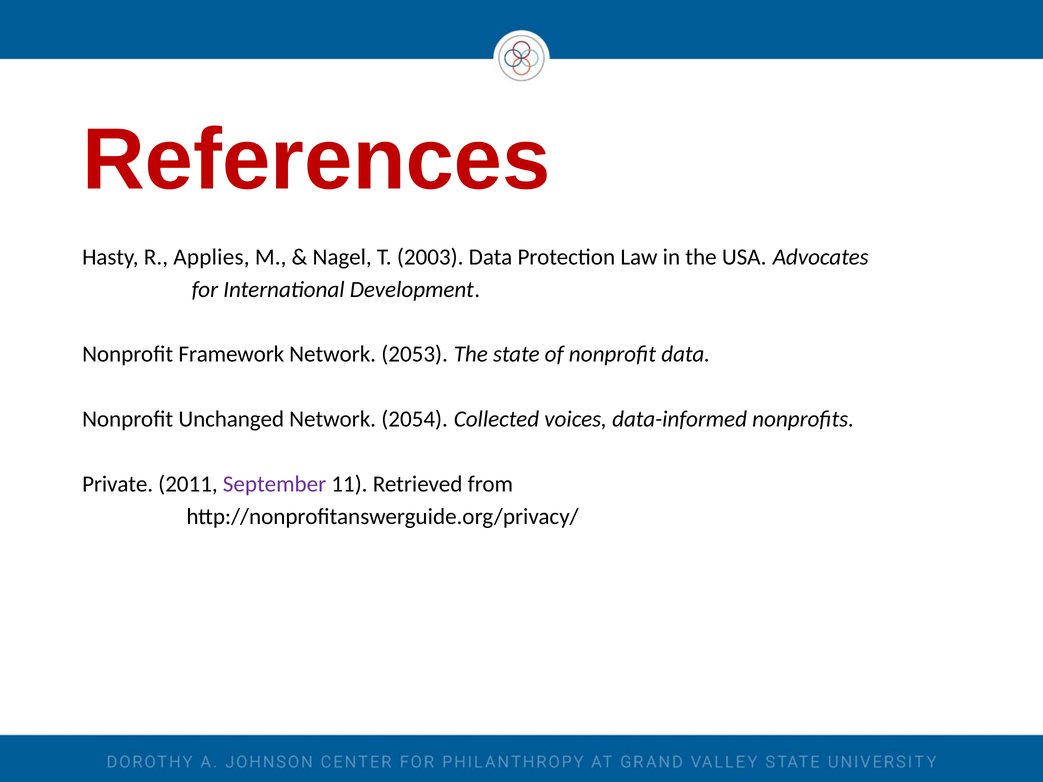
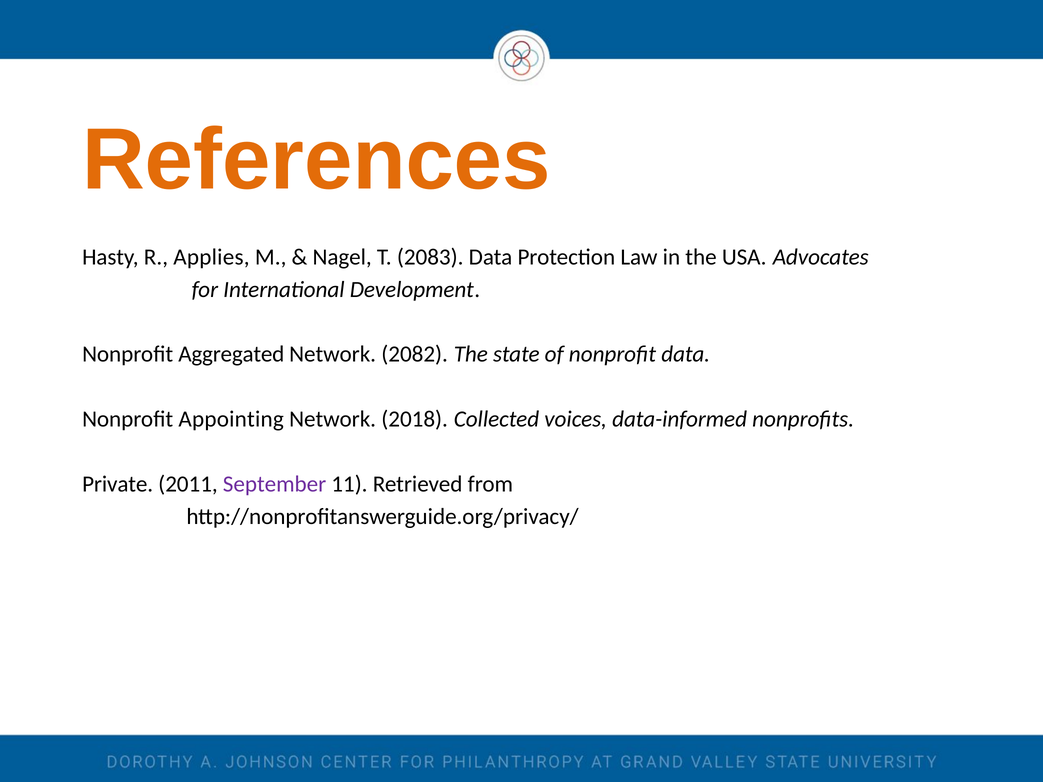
References colour: red -> orange (316, 160)
2003: 2003 -> 2083 (430, 257)
Framework: Framework -> Aggregated (231, 354)
2053: 2053 -> 2082 (415, 354)
Unchanged: Unchanged -> Appointing (231, 419)
2054: 2054 -> 2018 (415, 419)
